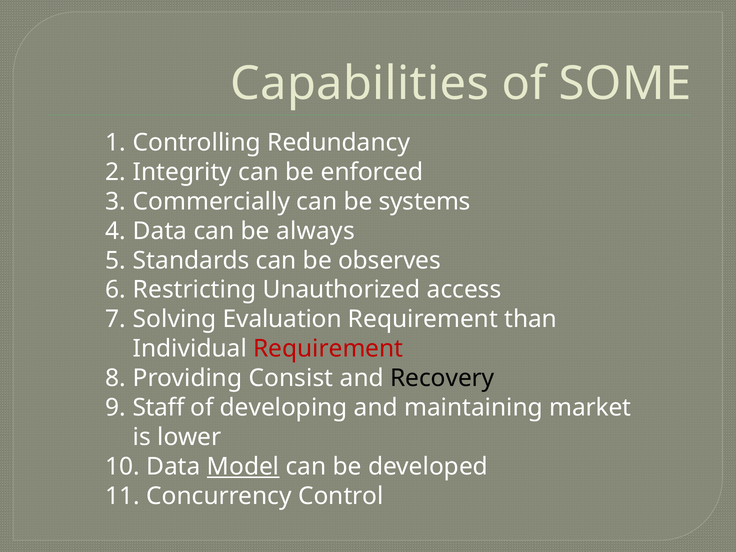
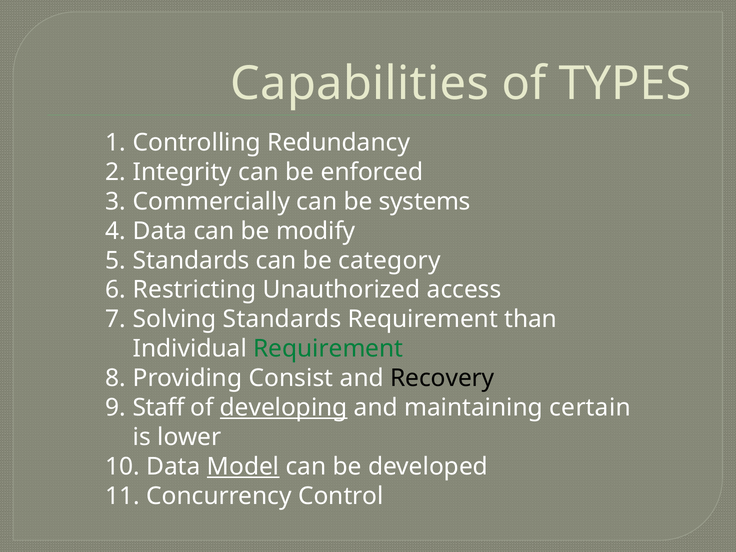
SOME: SOME -> TYPES (625, 84)
always: always -> modify (316, 231)
observes: observes -> category (389, 260)
Solving Evaluation: Evaluation -> Standards (282, 319)
Requirement colour: red -> green (328, 349)
developing underline: none -> present (284, 408)
market: market -> certain (590, 408)
